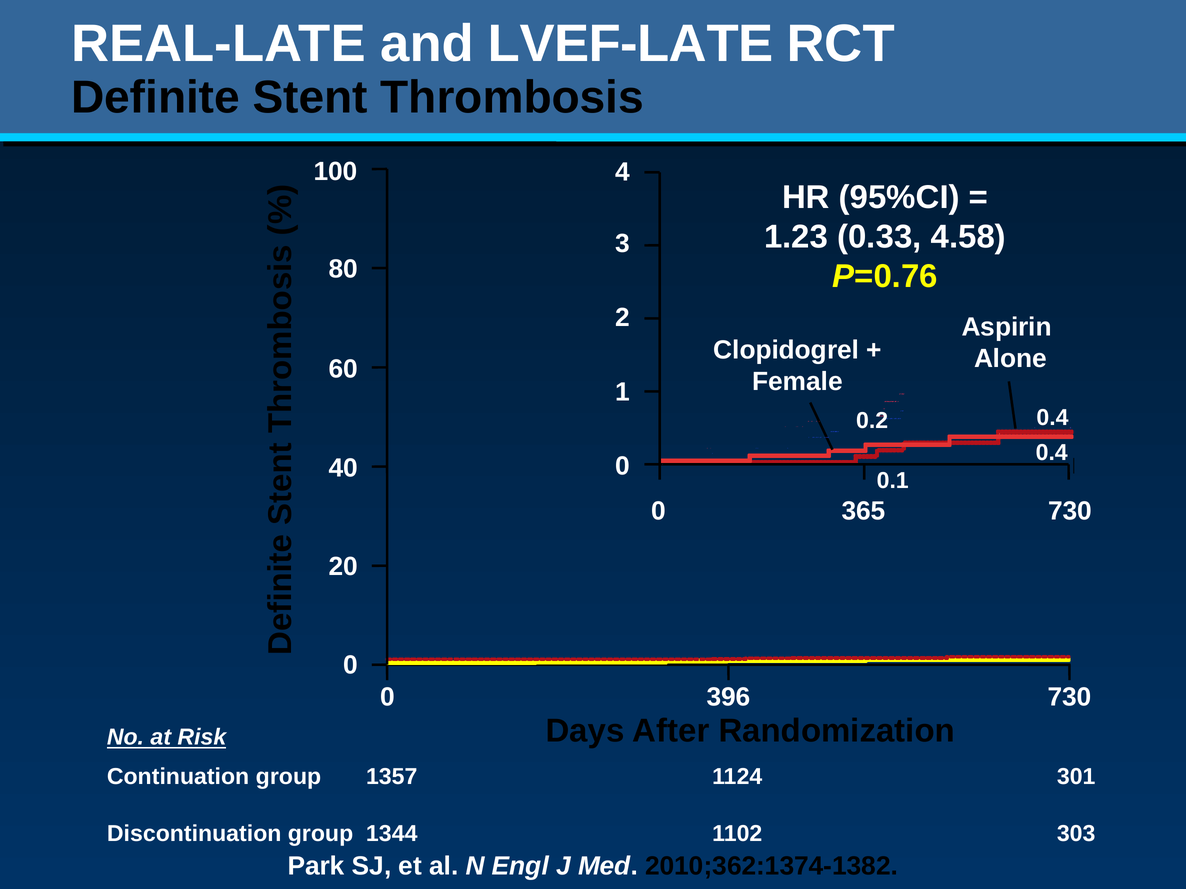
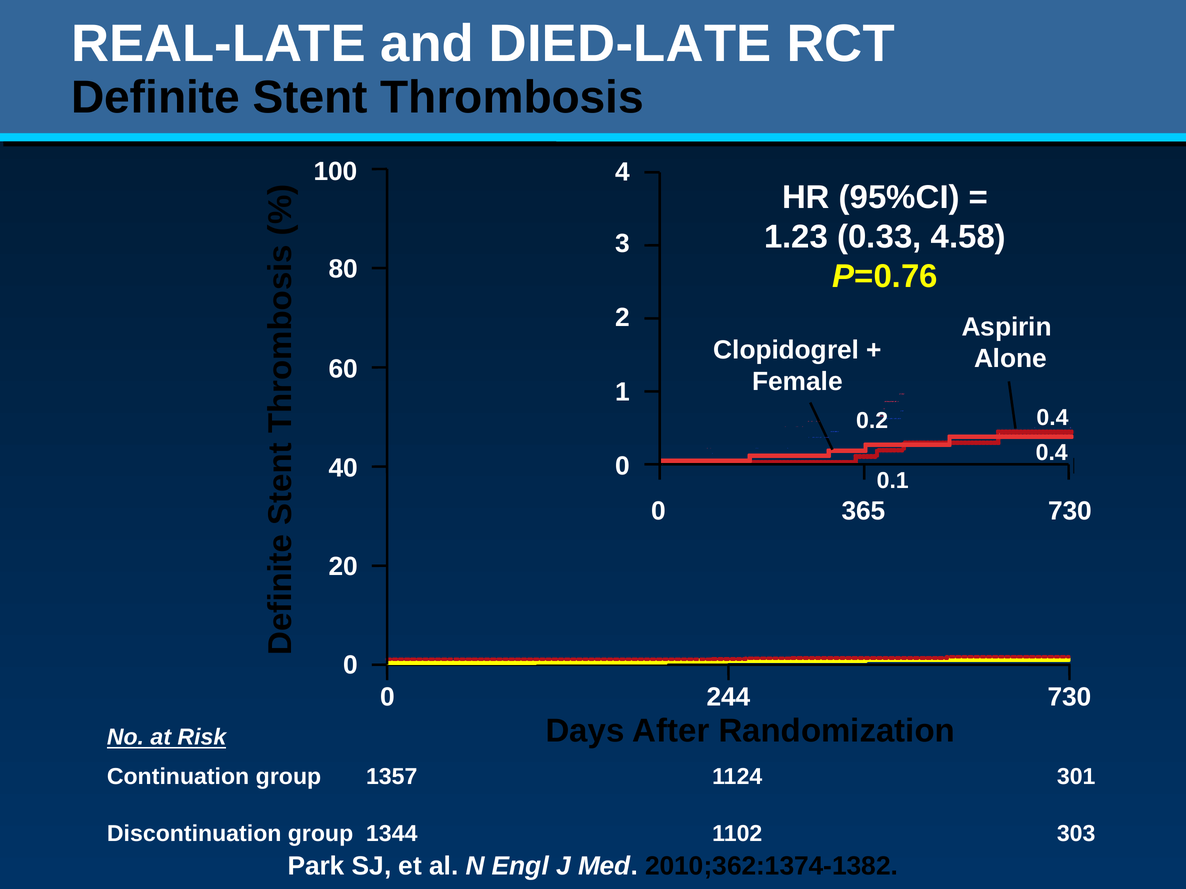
LVEF-LATE: LVEF-LATE -> DIED-LATE (630, 44)
396: 396 -> 244 (729, 698)
